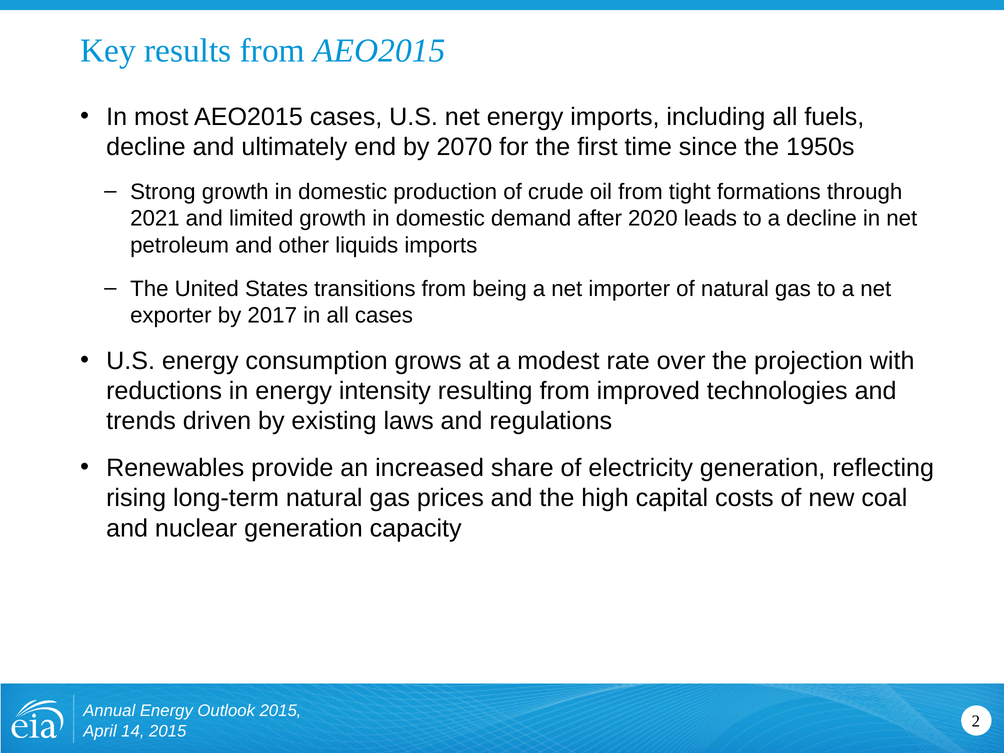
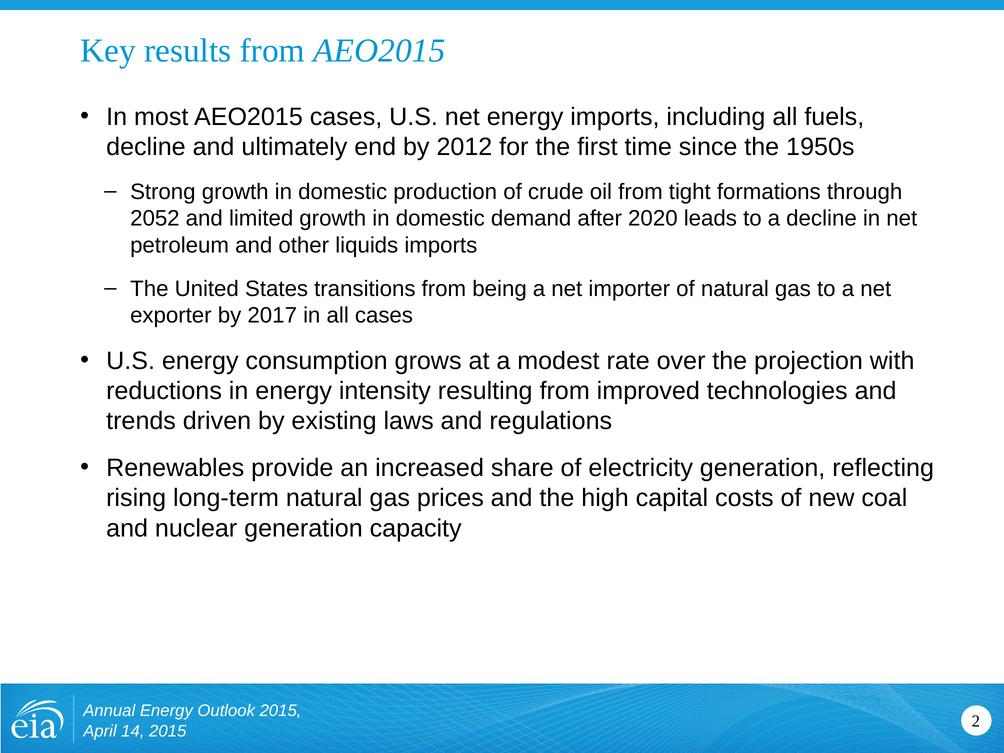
2070: 2070 -> 2012 (464, 147)
2021: 2021 -> 2052 (155, 219)
